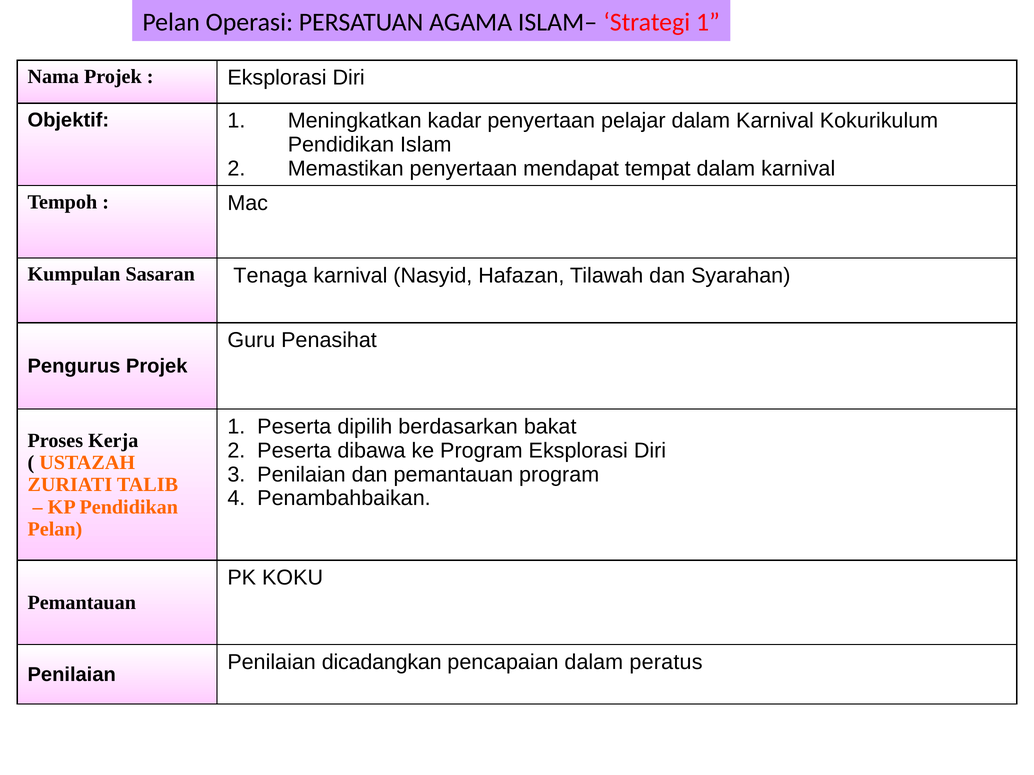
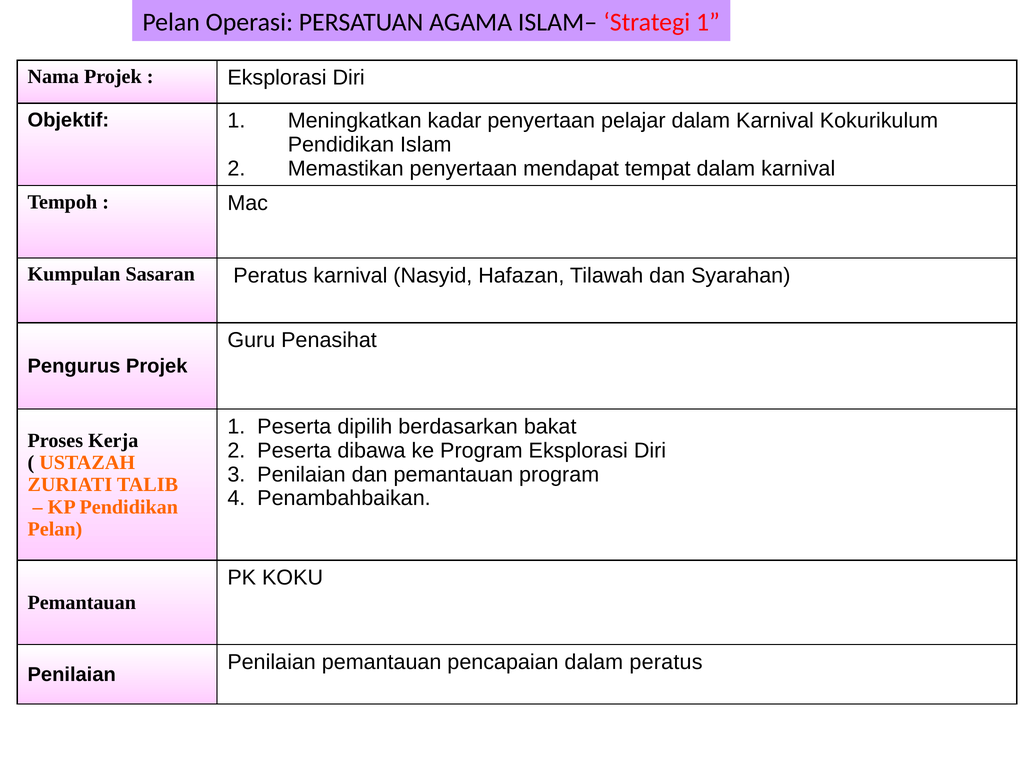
Sasaran Tenaga: Tenaga -> Peratus (270, 276)
Penilaian dicadangkan: dicadangkan -> pemantauan (382, 662)
